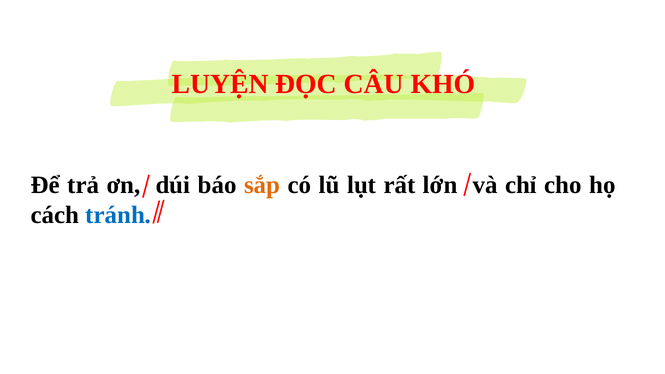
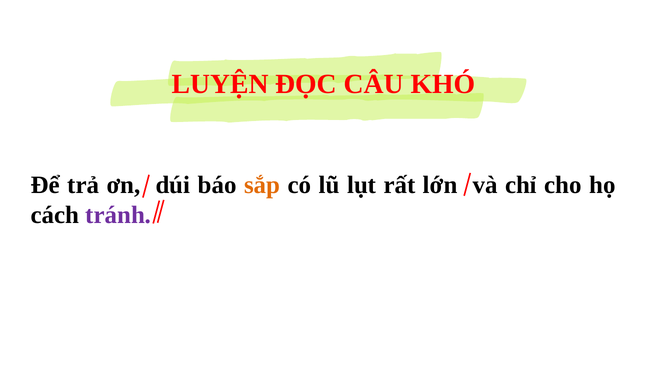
tránh colour: blue -> purple (118, 215)
